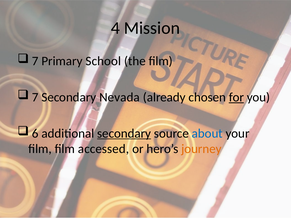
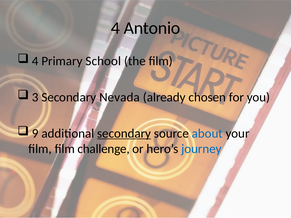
Mission: Mission -> Antonio (152, 28)
7: 7 -> 4 (35, 61)
7: 7 -> 3 (35, 97)
for underline: present -> none (236, 97)
6: 6 -> 9 (35, 133)
accessed: accessed -> challenge (104, 149)
journey colour: orange -> blue (201, 149)
